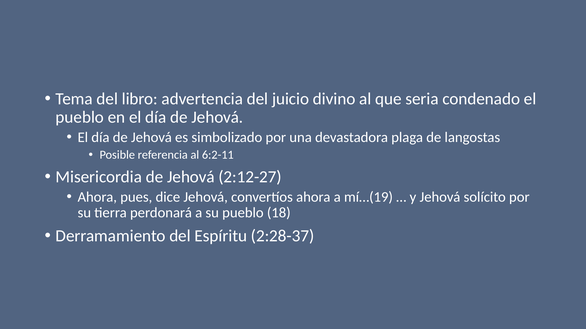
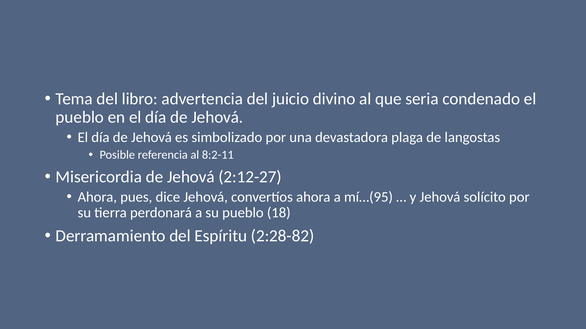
6:2-11: 6:2-11 -> 8:2-11 (218, 155)
mí…(19: mí…(19 -> mí…(95 (368, 197)
2:28-37: 2:28-37 -> 2:28-82 (283, 236)
